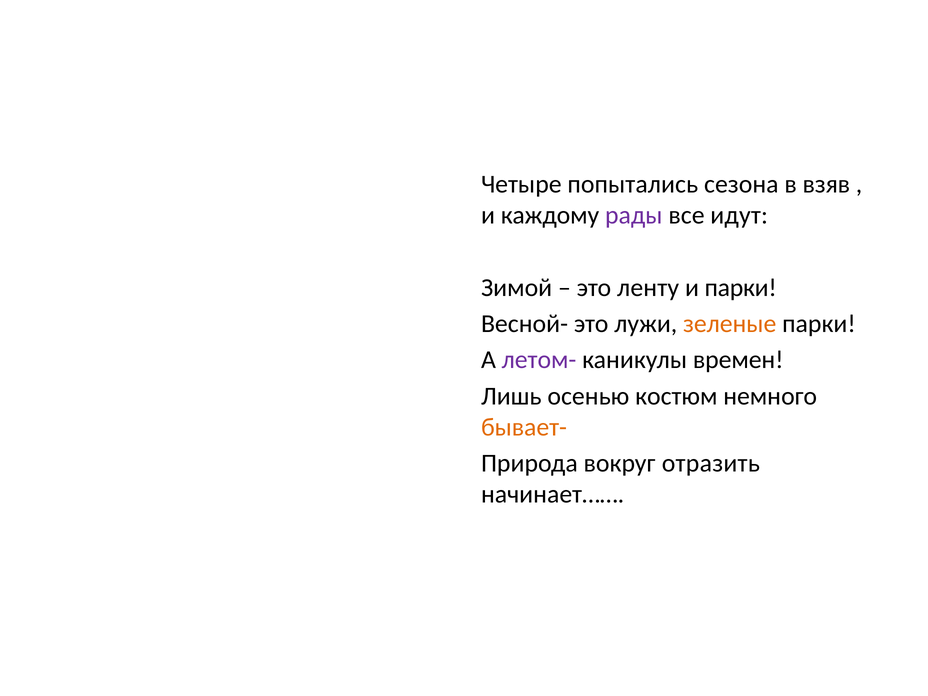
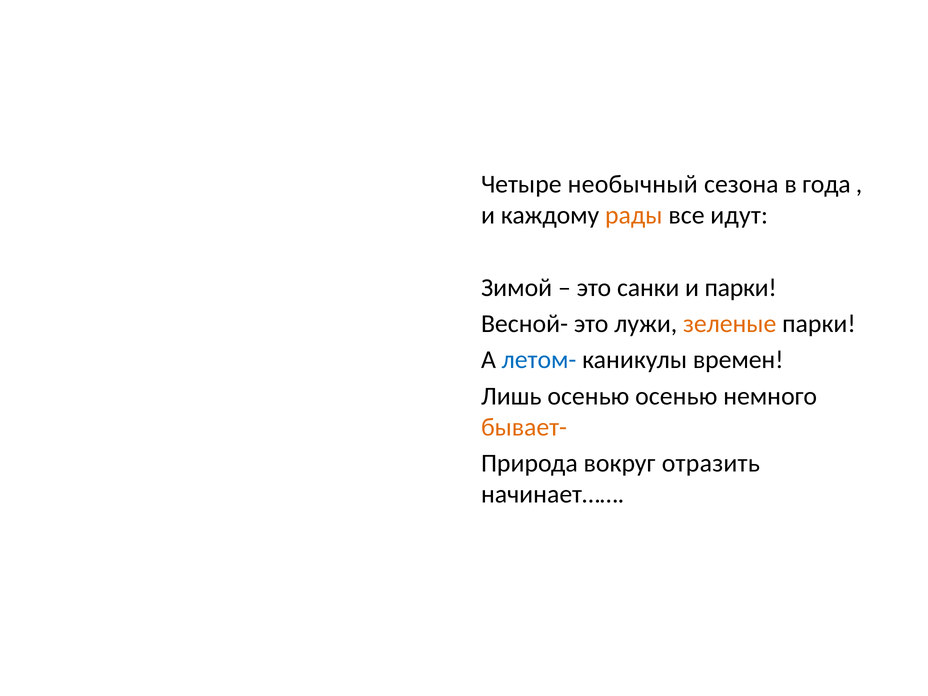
попытались: попытались -> необычный (633, 184)
взяв: взяв -> года (826, 184)
рады colour: purple -> orange (634, 215)
ленту: ленту -> санки (648, 288)
летом- colour: purple -> blue (539, 360)
осенью костюм: костюм -> осенью (676, 396)
